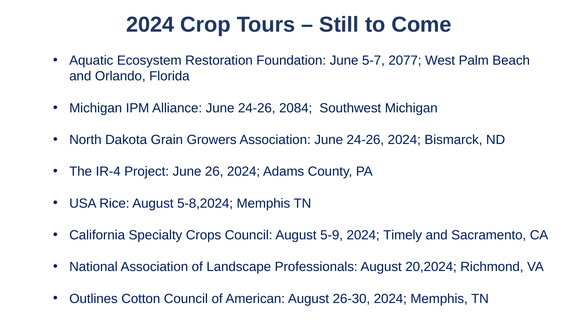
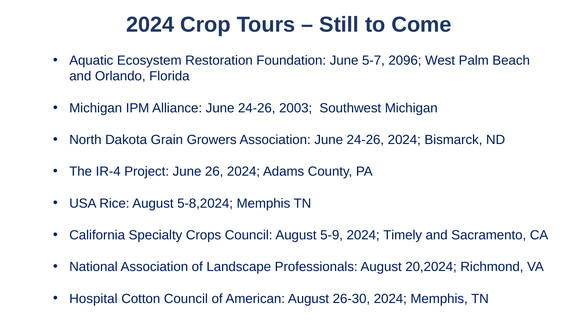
2077: 2077 -> 2096 (405, 60)
2084: 2084 -> 2003 (296, 108)
Outlines: Outlines -> Hospital (93, 299)
